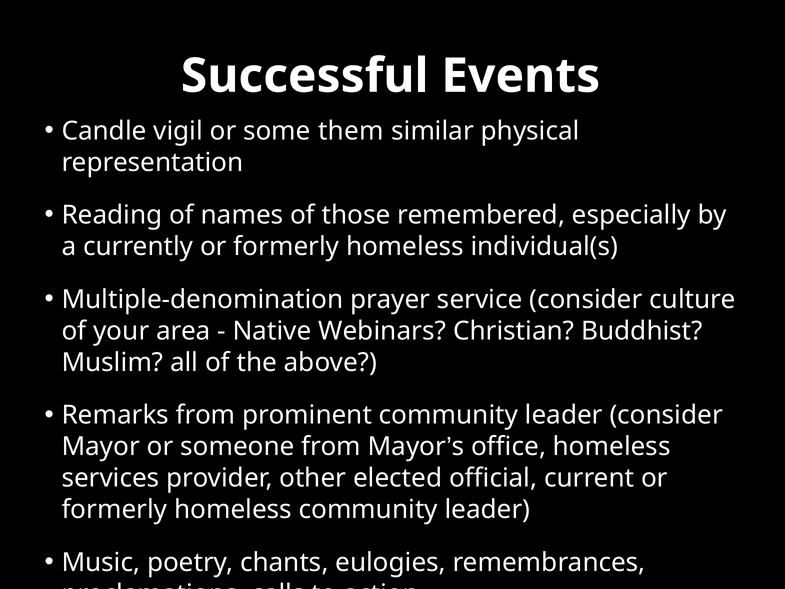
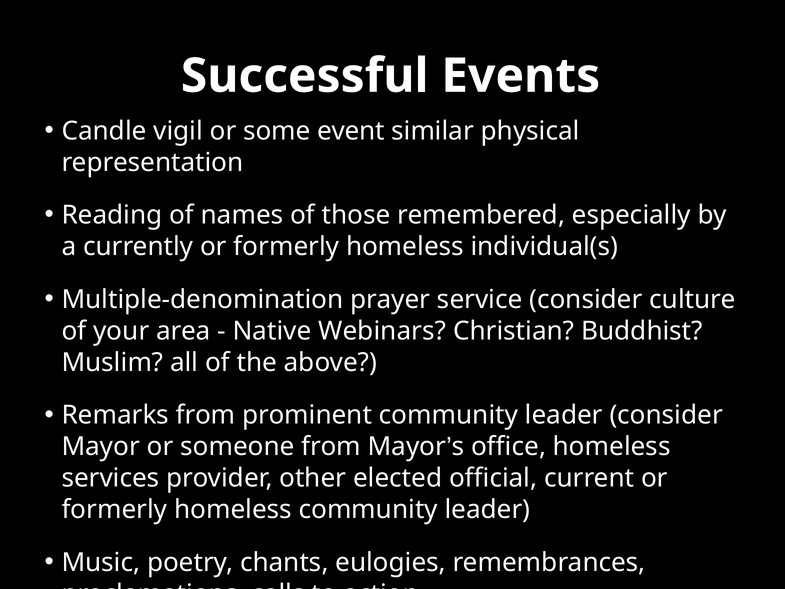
them: them -> event (351, 131)
